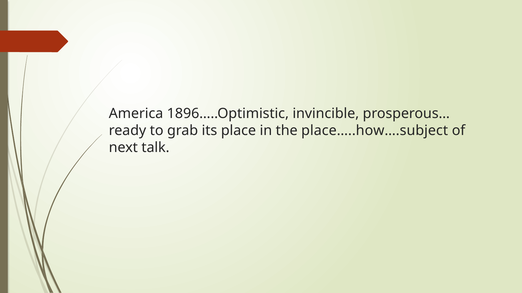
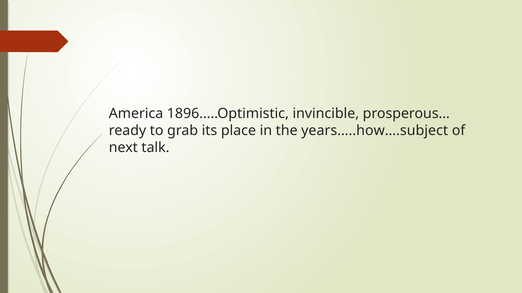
place…..how….subject: place…..how….subject -> years…..how….subject (375, 131)
